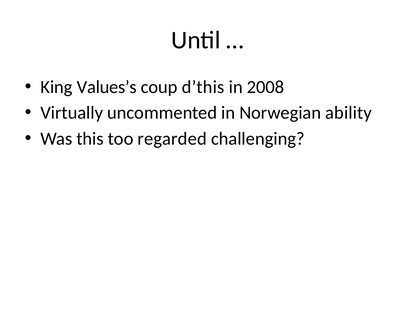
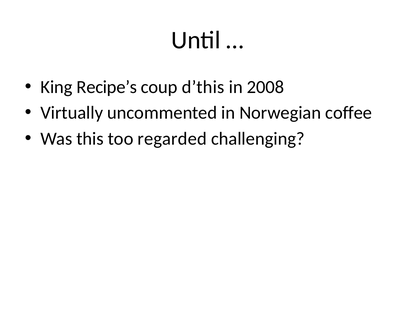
Values’s: Values’s -> Recipe’s (107, 87)
ability: ability -> coffee (349, 113)
